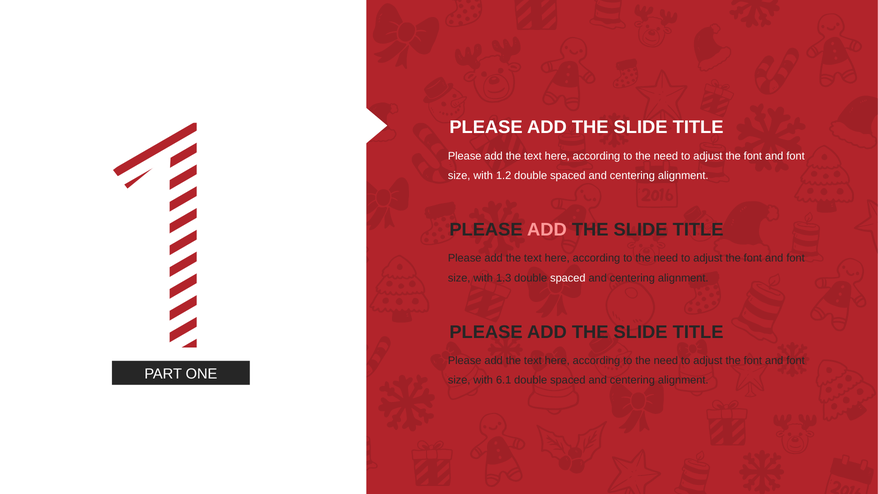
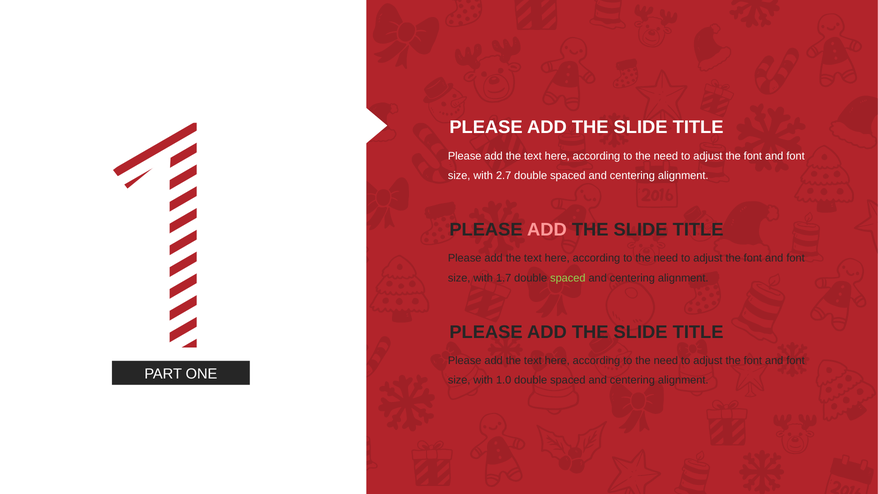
1.2: 1.2 -> 2.7 (504, 176)
1.3: 1.3 -> 1.7 (504, 278)
spaced colour: white -> light green (568, 278)
6.1: 6.1 -> 1.0 (504, 380)
